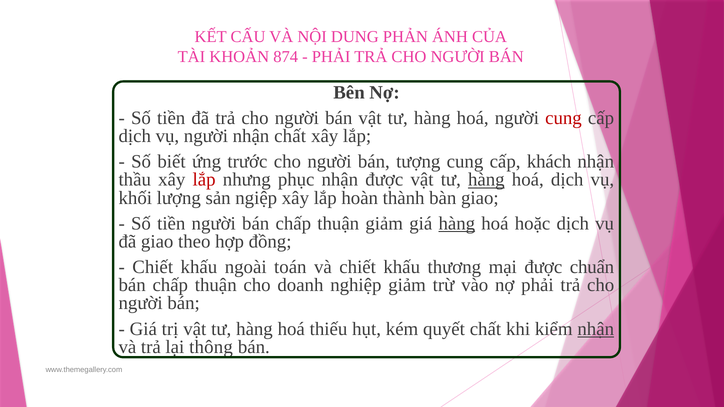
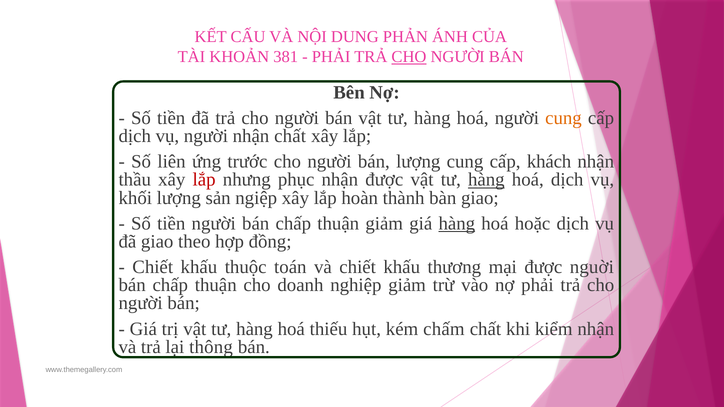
874: 874 -> 381 (286, 57)
CHO underline: none -> present (409, 57)
cung colour: red -> orange (563, 118)
biết: biết -> liên (172, 162)
bán tượng: tượng -> lượng (418, 162)
ngoài: ngoài -> thuộc (246, 267)
chuẩn: chuẩn -> nguời (592, 267)
quyết: quyết -> chấm (444, 329)
nhận underline: present -> none (596, 329)
